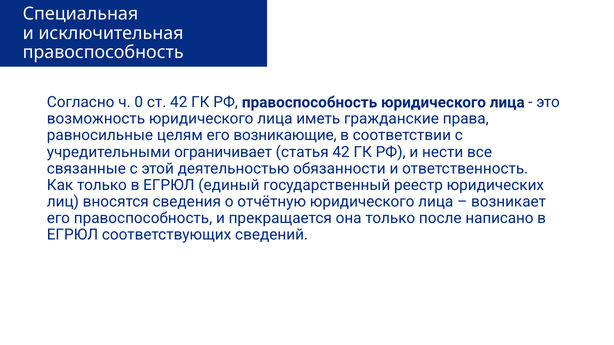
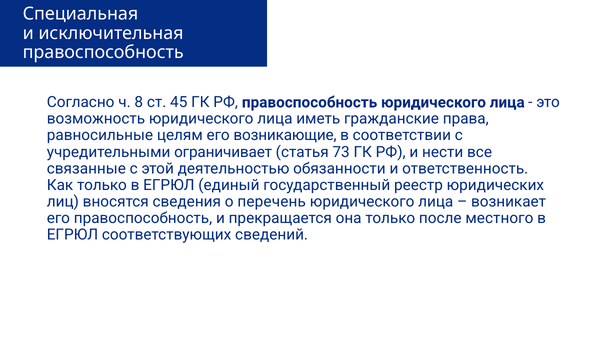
0: 0 -> 8 (139, 102)
ст 42: 42 -> 45 (179, 102)
статья 42: 42 -> 73 (341, 152)
отчётную: отчётную -> перечень (272, 202)
написано: написано -> местного (499, 218)
